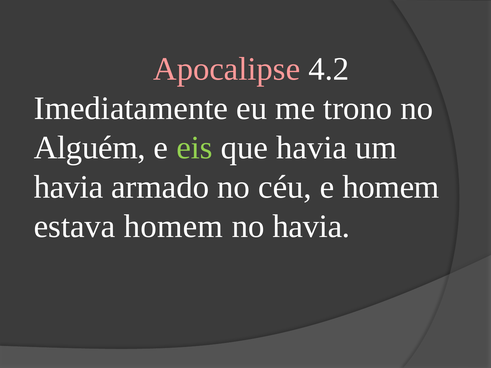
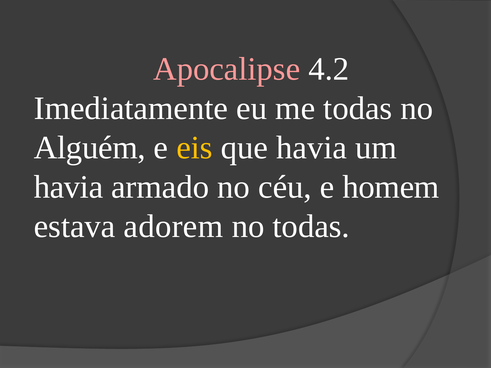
me trono: trono -> todas (358, 109)
eis colour: light green -> yellow (195, 148)
estava homem: homem -> adorem (173, 226)
no havia: havia -> todas (311, 226)
